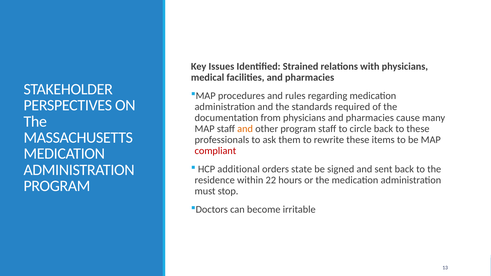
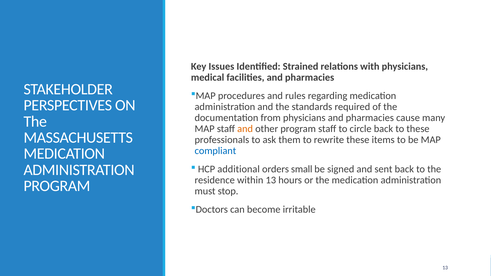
compliant colour: red -> blue (215, 151)
state: state -> small (302, 169)
within 22: 22 -> 13 (271, 180)
